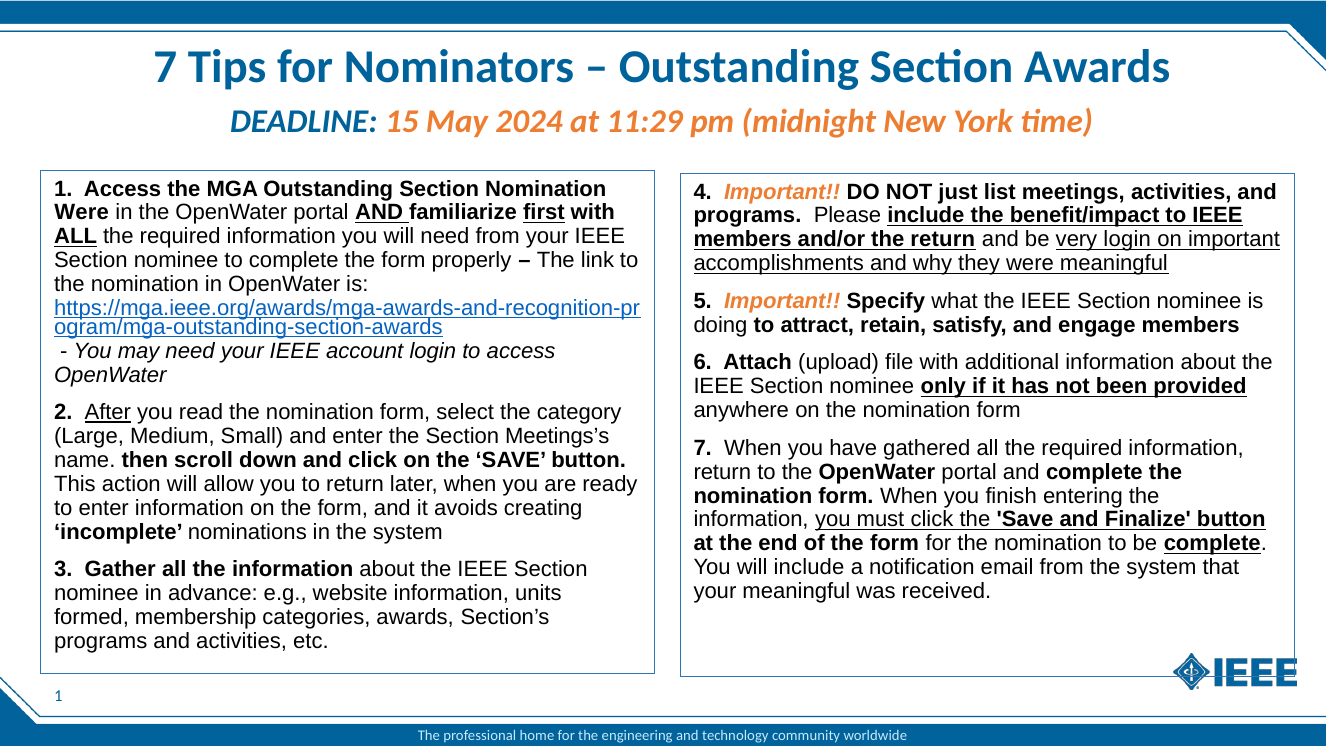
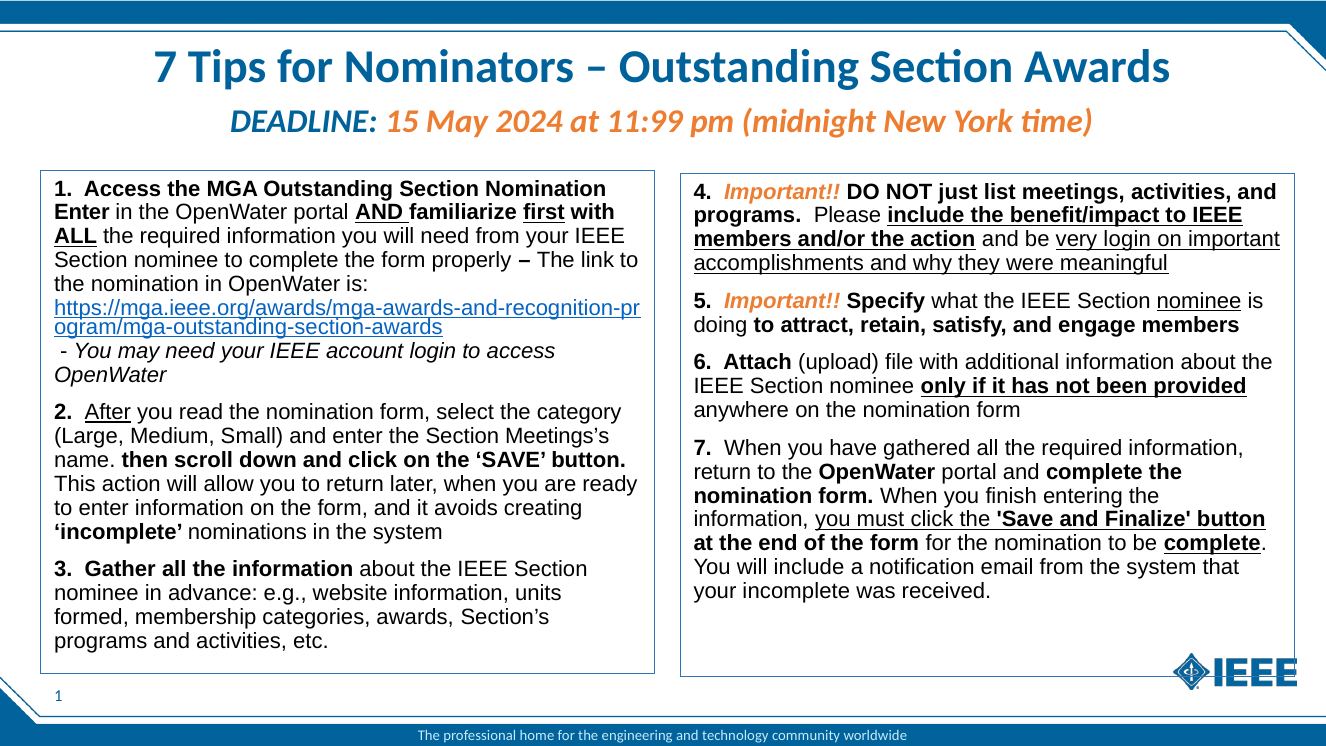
11:29: 11:29 -> 11:99 (645, 122)
Were: Were -> Enter (82, 213)
the return: return -> action (943, 239)
nominee underline: none -> present (1199, 301)
your meaningful: meaningful -> incomplete (796, 591)
